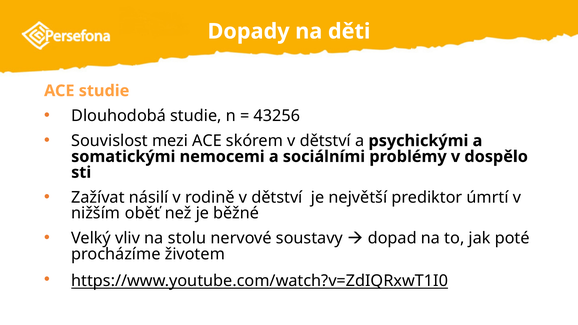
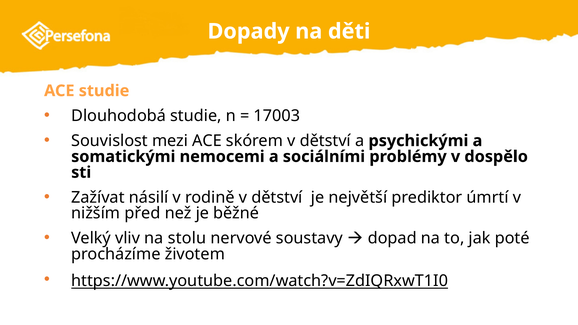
43256: 43256 -> 17003 (277, 116)
oběť: oběť -> před (142, 213)
